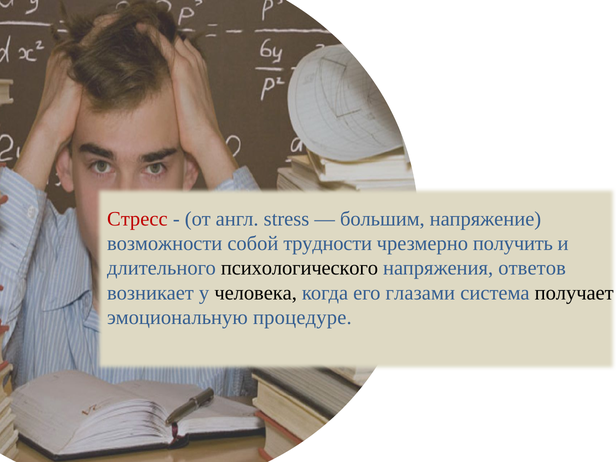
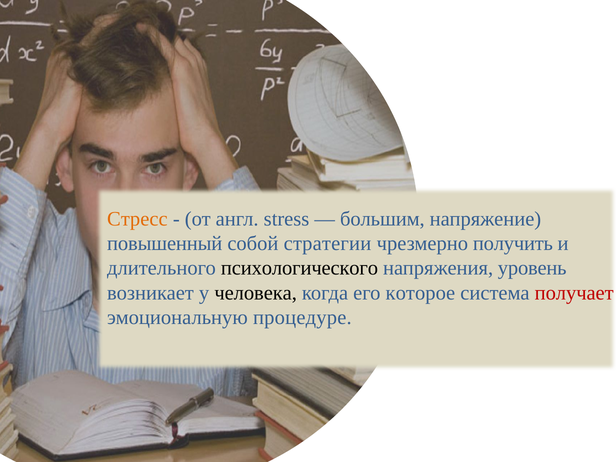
Стресс colour: red -> orange (137, 219)
возможности: возможности -> повышенный (165, 244)
трудности: трудности -> стратегии (328, 244)
ответов: ответов -> уровень (532, 268)
глазами: глазами -> которое (420, 293)
получает colour: black -> red (574, 293)
